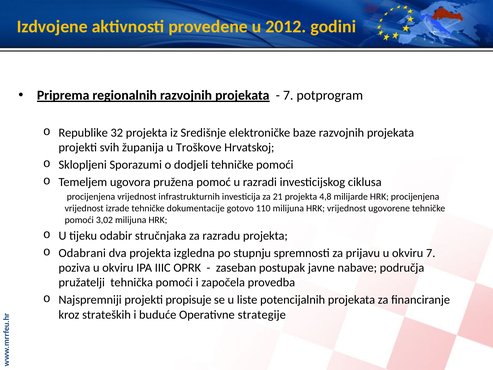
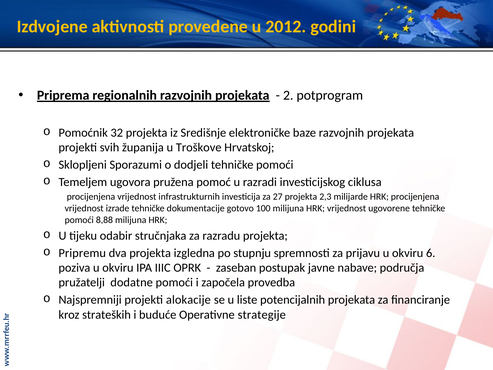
7: 7 -> 2 (288, 95)
Republike: Republike -> Pomoćnik (83, 133)
21: 21 -> 27 (278, 197)
4,8: 4,8 -> 2,3 (325, 197)
110: 110 -> 100 (263, 208)
3,02: 3,02 -> 8,88 (104, 220)
Odabrani: Odabrani -> Pripremu (82, 253)
okviru 7: 7 -> 6 (431, 253)
tehnička: tehnička -> dodatne (132, 282)
propisuje: propisuje -> alokacije (188, 300)
